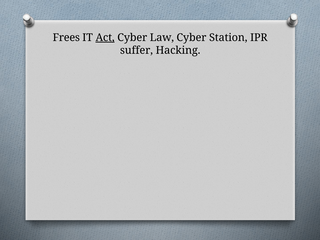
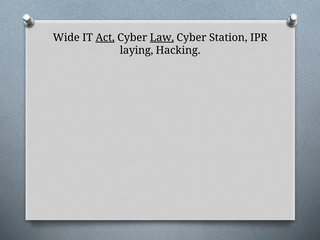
Frees: Frees -> Wide (66, 38)
Law underline: none -> present (162, 38)
suffer: suffer -> laying (137, 50)
